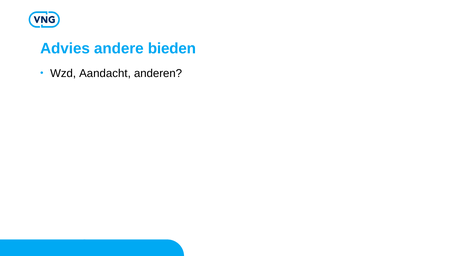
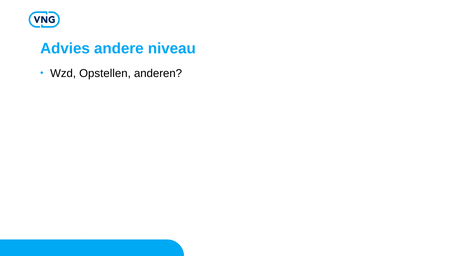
bieden: bieden -> niveau (172, 48)
Aandacht: Aandacht -> Opstellen (105, 73)
